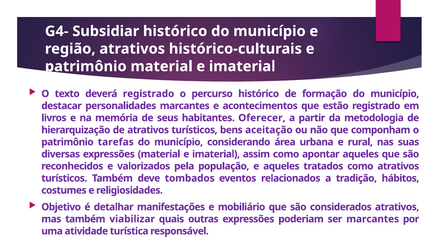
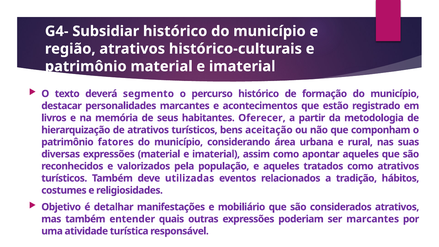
deverá registrado: registrado -> segmento (148, 94)
tarefas: tarefas -> fatores (116, 142)
tombados: tombados -> utilizadas (190, 178)
viabilizar: viabilizar -> entender (132, 219)
